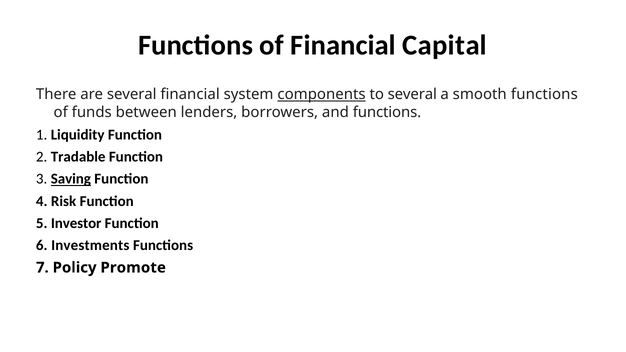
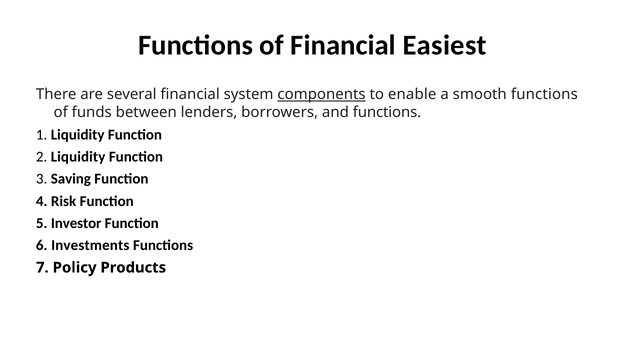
Capital: Capital -> Easiest (445, 45)
to several: several -> enable (412, 95)
2 Tradable: Tradable -> Liquidity (78, 157)
Saving underline: present -> none (71, 179)
Promote: Promote -> Products (133, 268)
